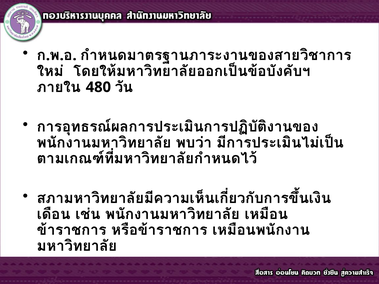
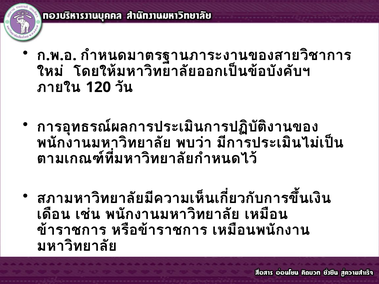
480: 480 -> 120 (98, 87)
